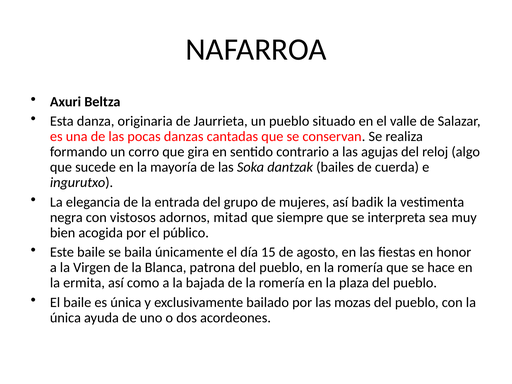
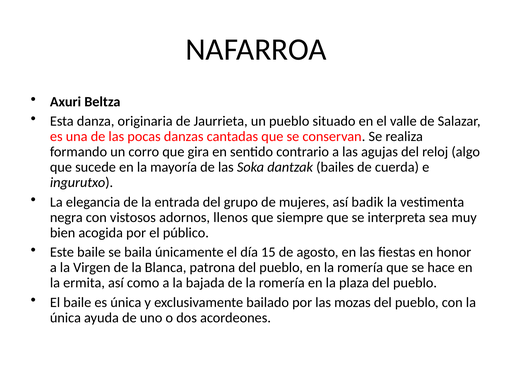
mitad: mitad -> llenos (231, 217)
